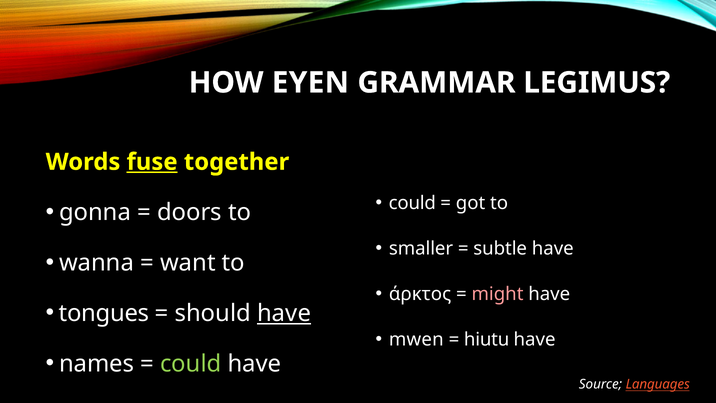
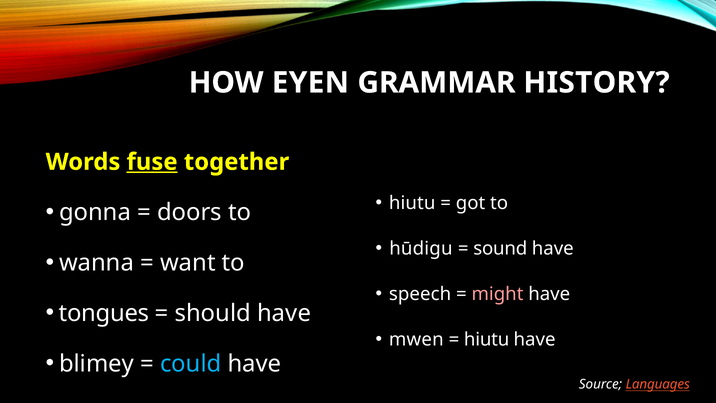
LEGIMUS: LEGIMUS -> HISTORY (597, 83)
could: could -> hiutu (412, 203)
smaller: smaller -> hūdigu (421, 248)
subtle: subtle -> sound (500, 248)
άρκτος: άρκτος -> speech (420, 294)
have underline: present -> none (284, 313)
names: names -> blimey (96, 364)
could colour: light green -> light blue (191, 364)
